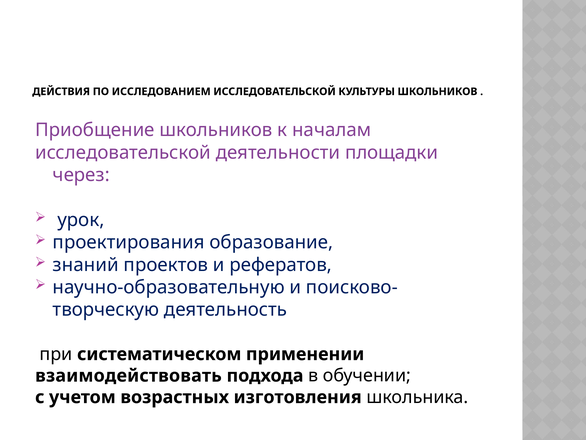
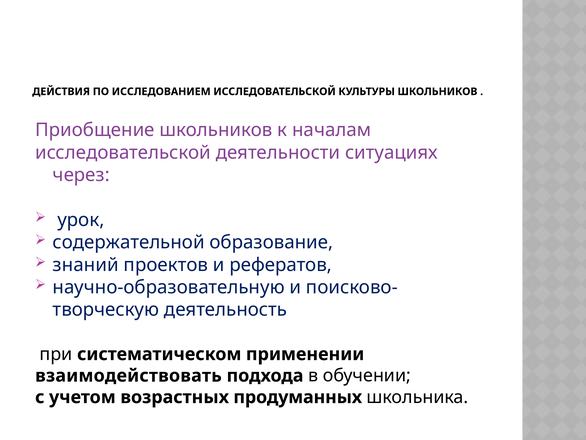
площадки: площадки -> ситуациях (392, 152)
проектирования: проектирования -> содержательной (129, 242)
изготовления: изготовления -> продуманных (298, 397)
